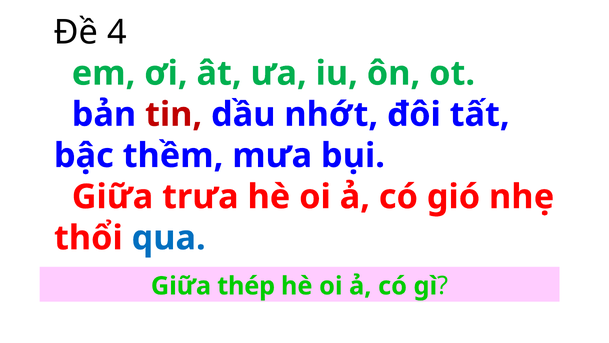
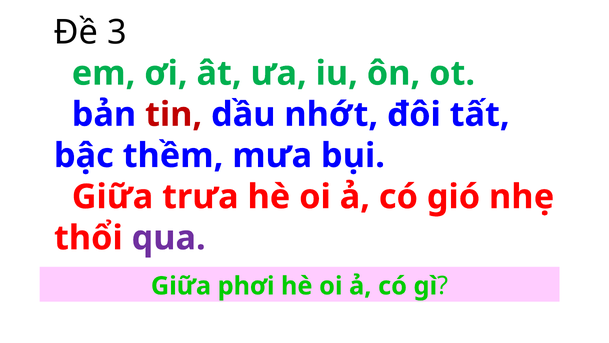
4: 4 -> 3 (117, 32)
qua colour: blue -> purple (169, 238)
thép: thép -> phơi (246, 286)
